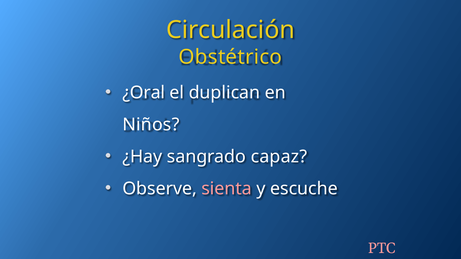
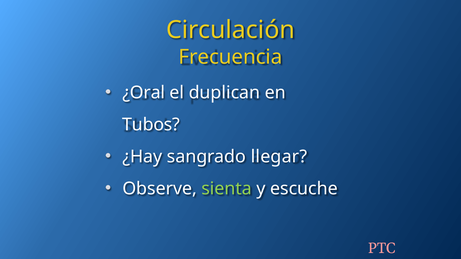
Obstétrico: Obstétrico -> Frecuencia (231, 57)
Niños: Niños -> Tubos (151, 125)
capaz: capaz -> llegar (279, 157)
sienta colour: pink -> light green (227, 189)
